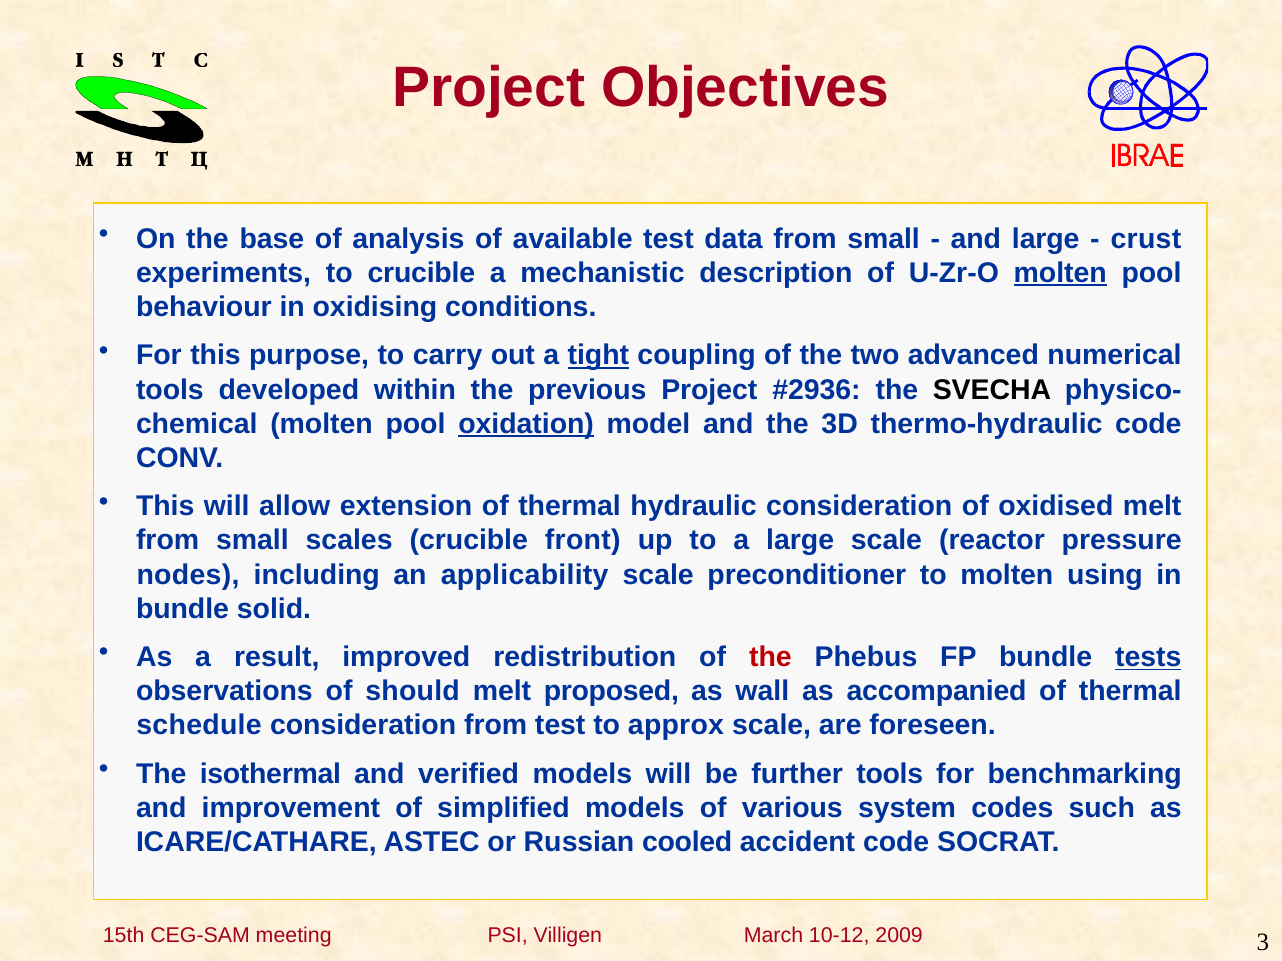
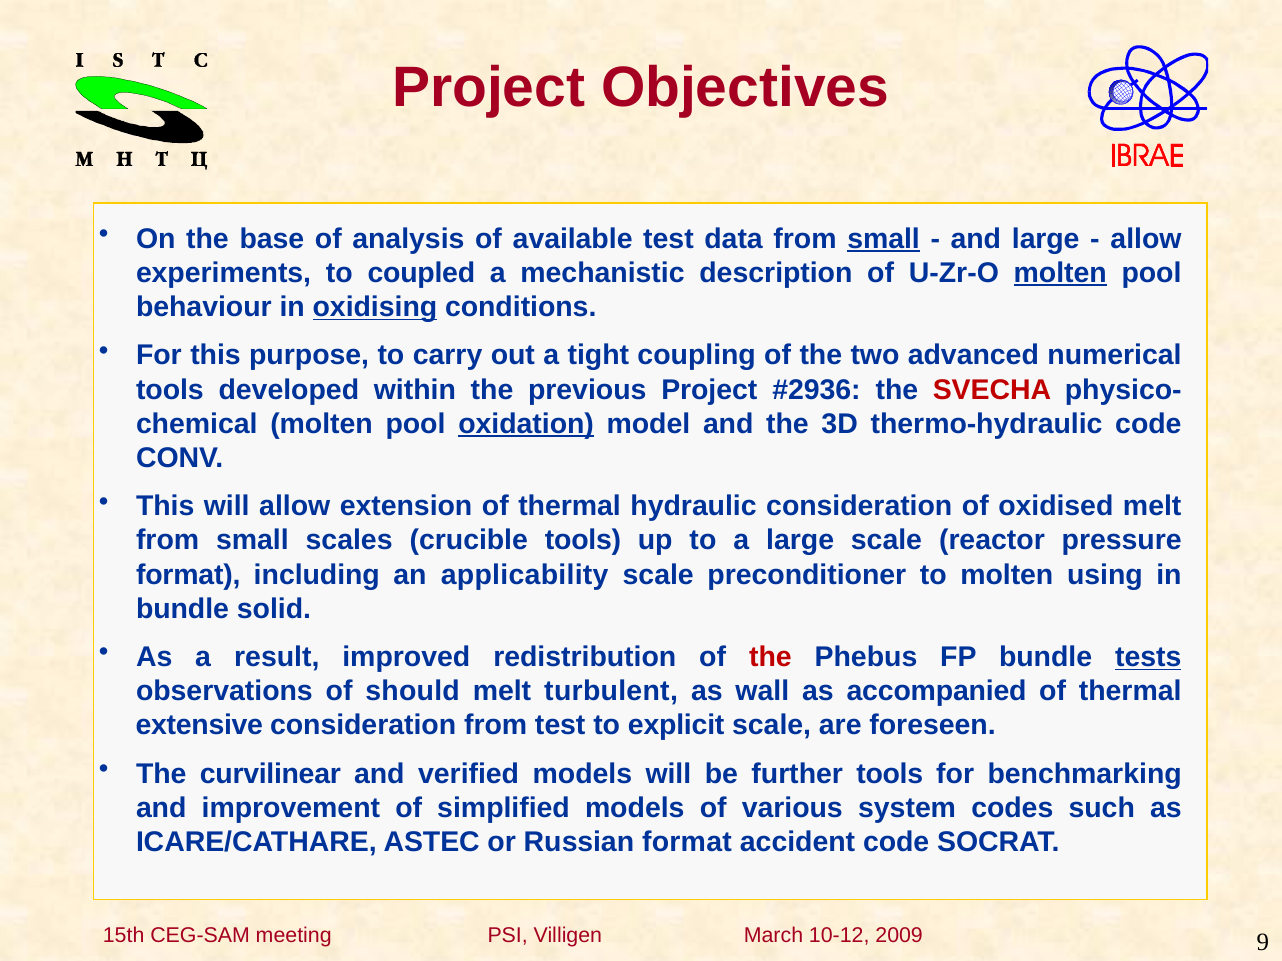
small underline: none -> present (884, 239)
crust: crust -> allow (1146, 239)
to crucible: crucible -> coupled (421, 273)
oxidising underline: none -> present (375, 307)
tight underline: present -> none (598, 356)
SVECHA colour: black -> red (992, 390)
crucible front: front -> tools (583, 541)
nodes: nodes -> format (188, 575)
proposed: proposed -> turbulent (611, 692)
schedule: schedule -> extensive (199, 726)
approx: approx -> explicit (676, 726)
isothermal: isothermal -> curvilinear (270, 774)
Russian cooled: cooled -> format (687, 843)
3: 3 -> 9 (1263, 942)
